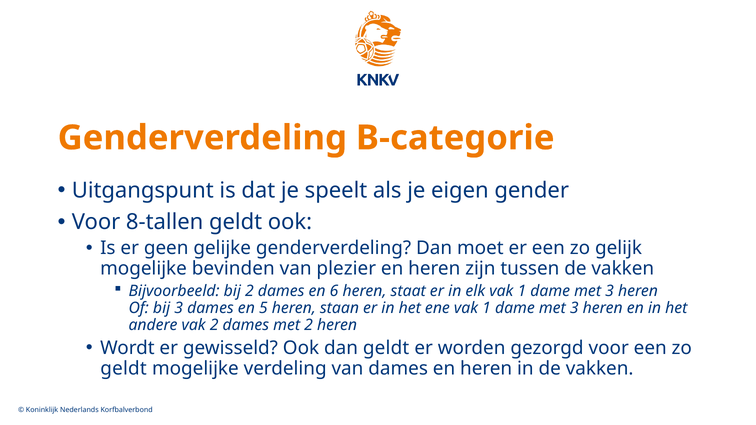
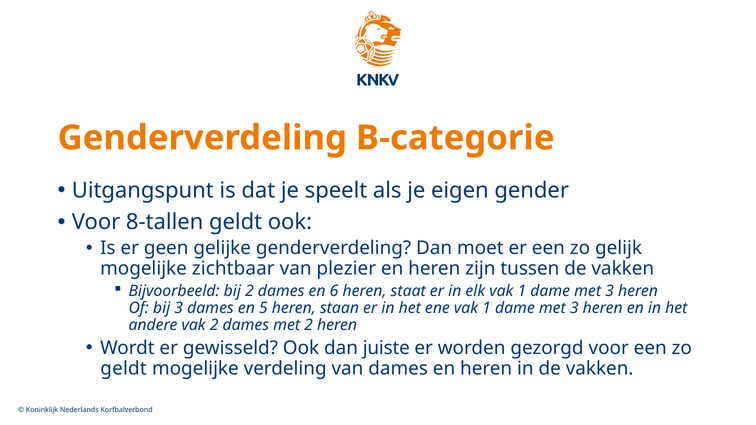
bevinden: bevinden -> zichtbaar (233, 269)
dan geldt: geldt -> juiste (386, 348)
